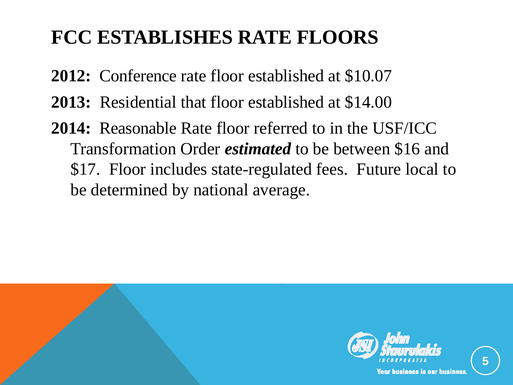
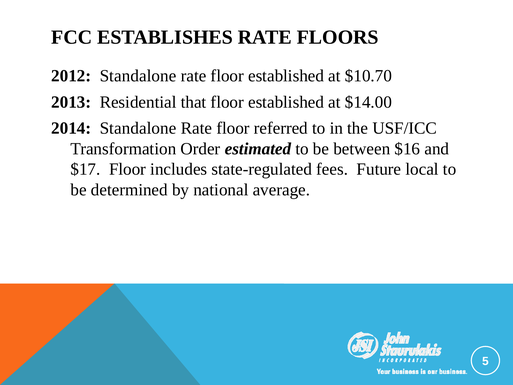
2012 Conference: Conference -> Standalone (138, 76)
$10.07: $10.07 -> $10.70 (368, 76)
2014 Reasonable: Reasonable -> Standalone (138, 128)
